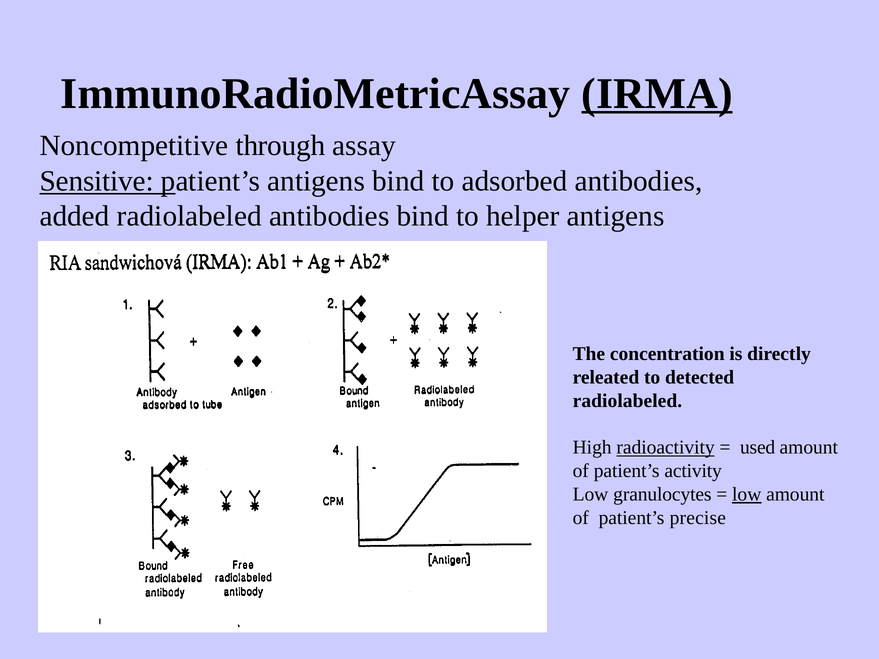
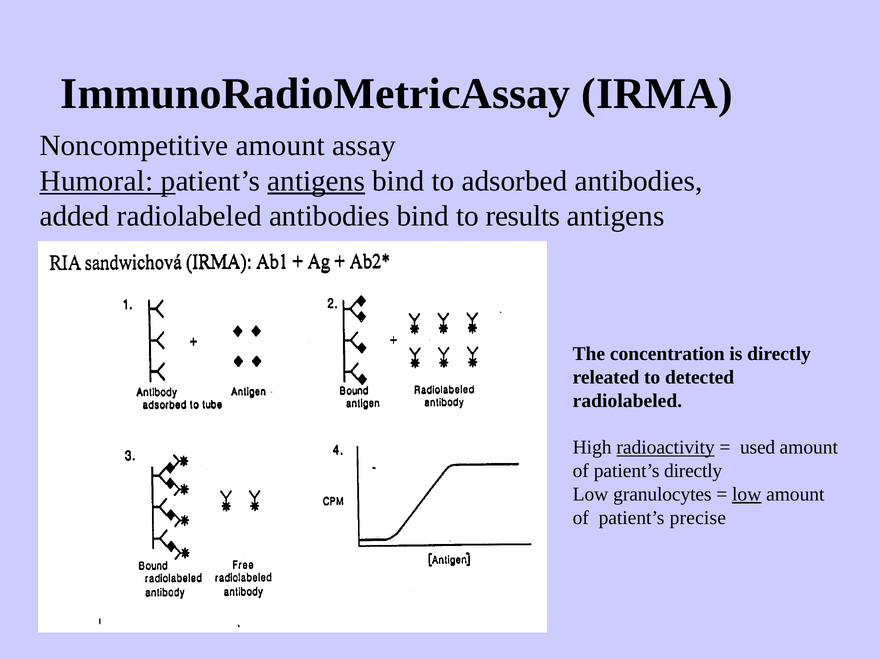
IRMA underline: present -> none (657, 94)
Noncompetitive through: through -> amount (280, 146)
Sensitive: Sensitive -> Humoral (97, 181)
antigens underline: none -> present (316, 181)
helper: helper -> results (523, 216)
patient’s activity: activity -> directly (693, 471)
